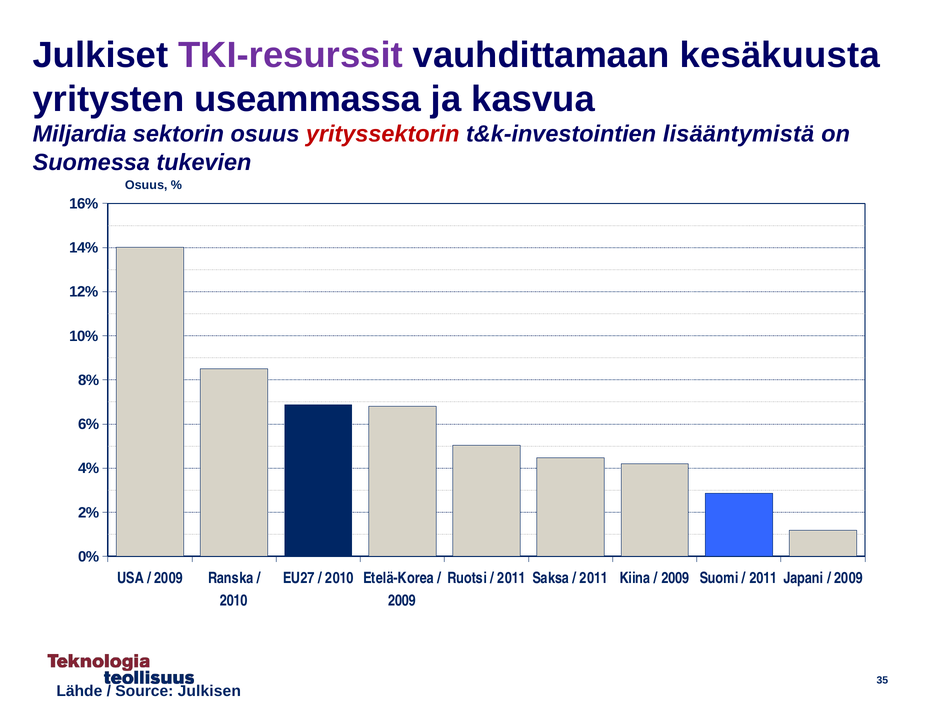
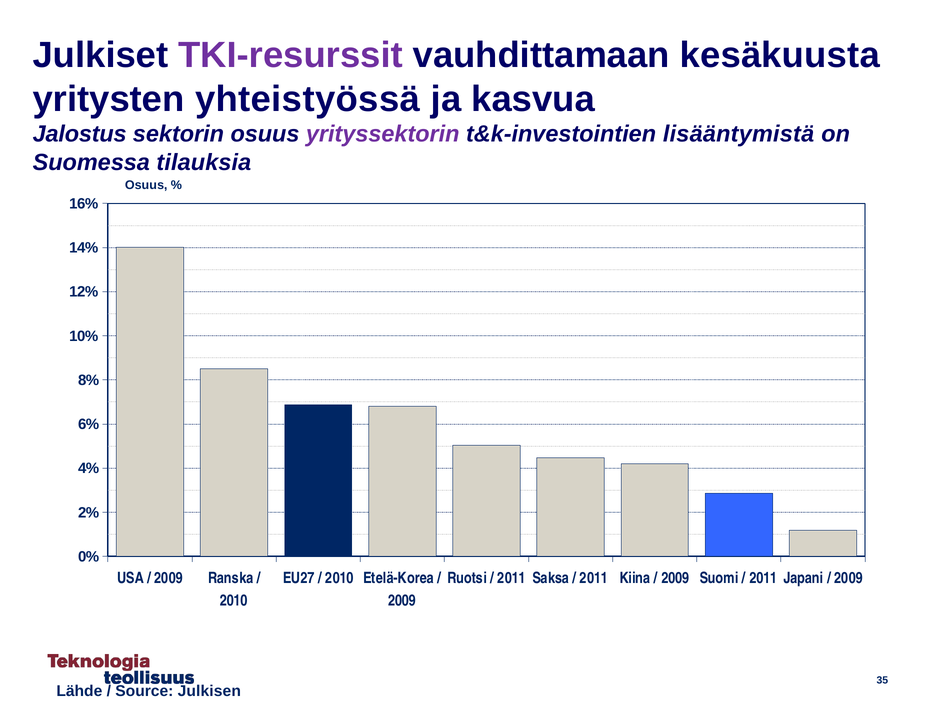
useammassa: useammassa -> yhteistyössä (307, 99)
Miljardia: Miljardia -> Jalostus (80, 134)
yrityssektorin colour: red -> purple (383, 134)
tukevien: tukevien -> tilauksia (204, 162)
